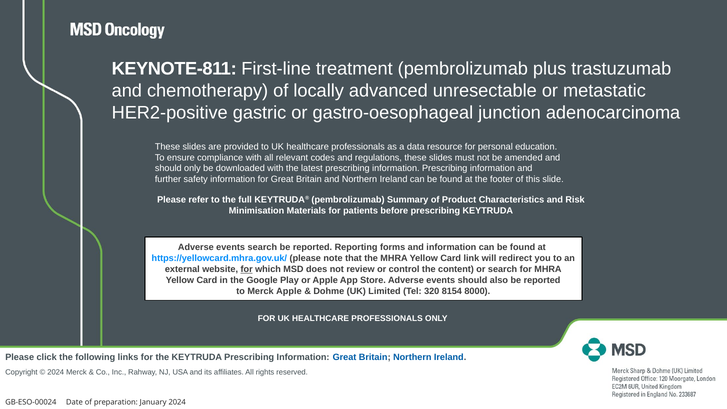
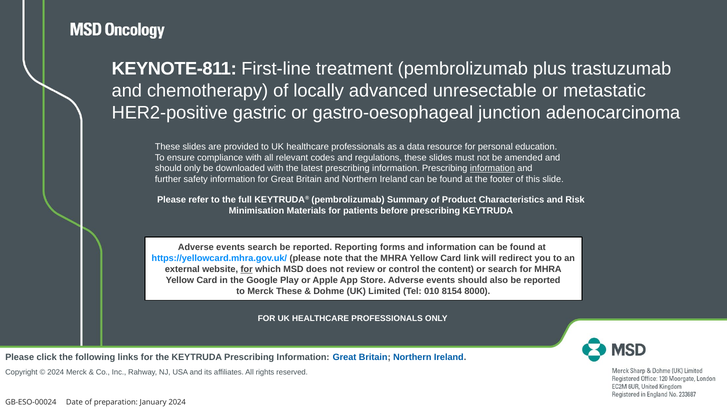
information underline: none -> present (492, 168)
Merck Apple: Apple -> These (289, 291)
320: 320 -> 010 (432, 291)
